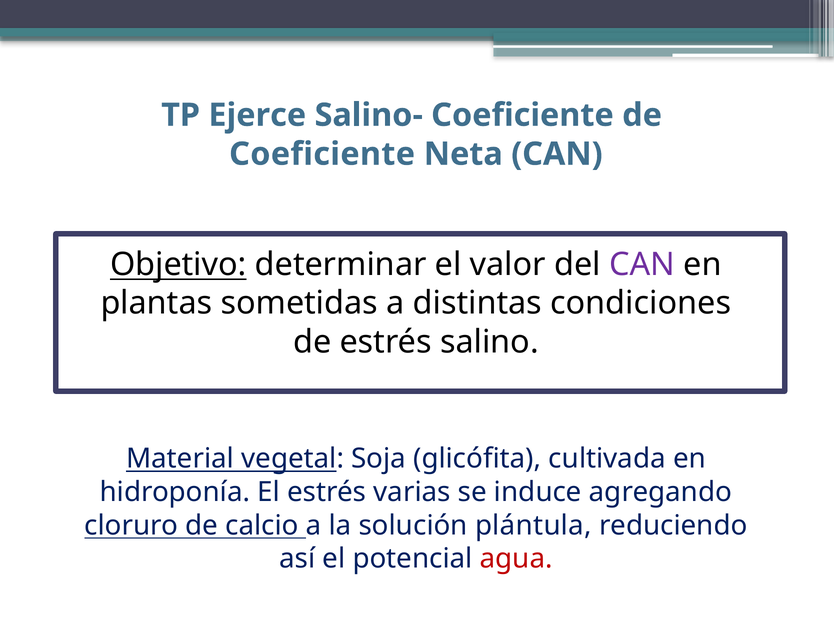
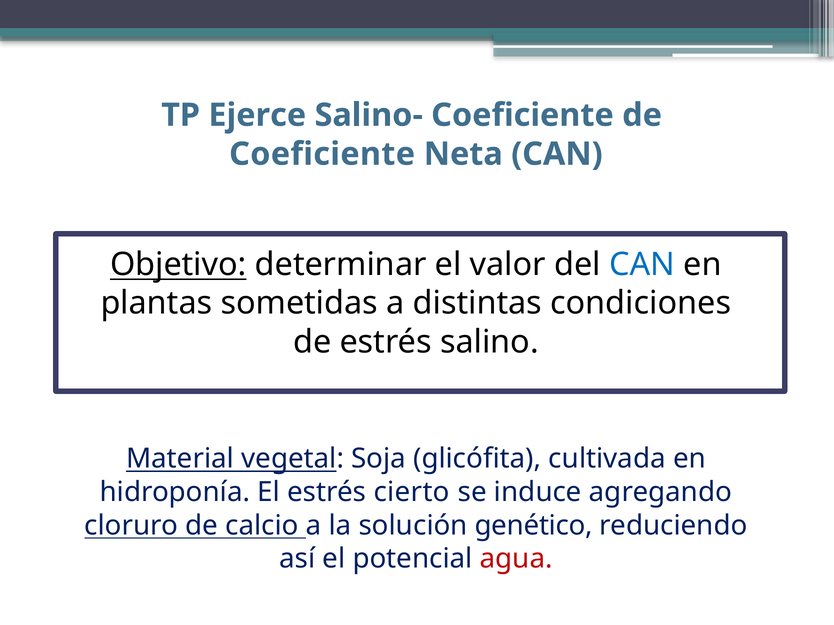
CAN colour: purple -> blue (642, 265)
varias: varias -> cierto (412, 492)
plántula: plántula -> genético (534, 526)
